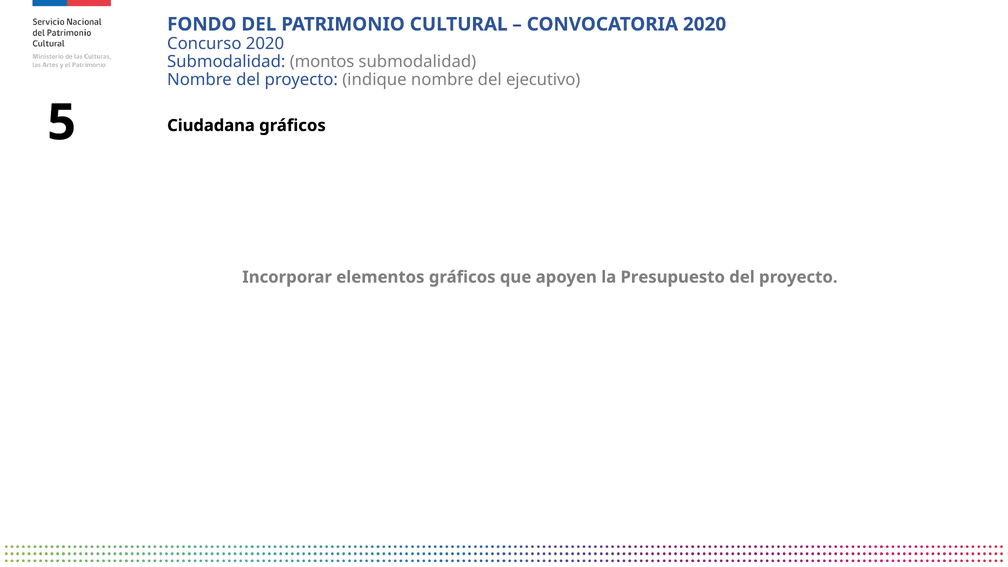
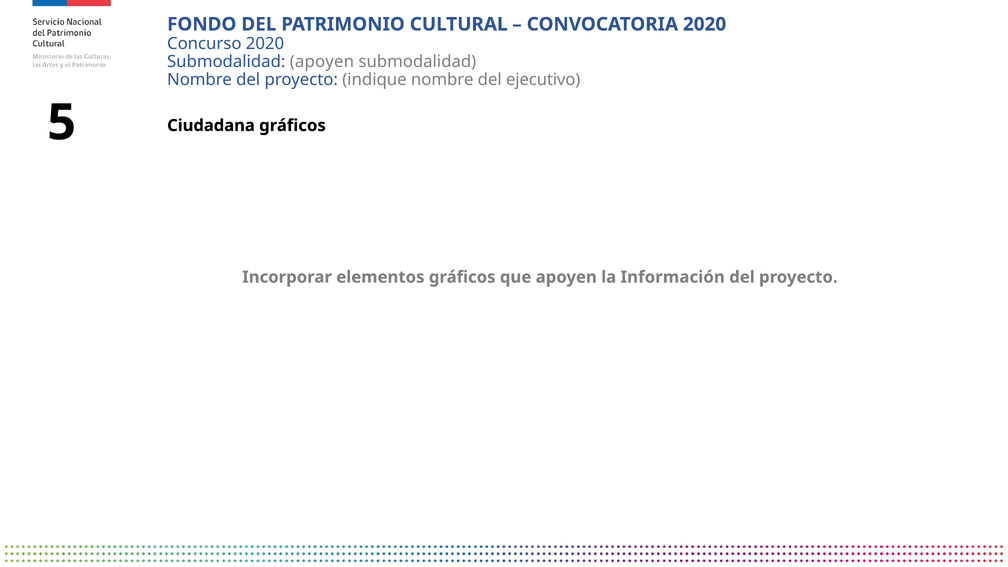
Submodalidad montos: montos -> apoyen (322, 62)
Presupuesto: Presupuesto -> Información (673, 277)
